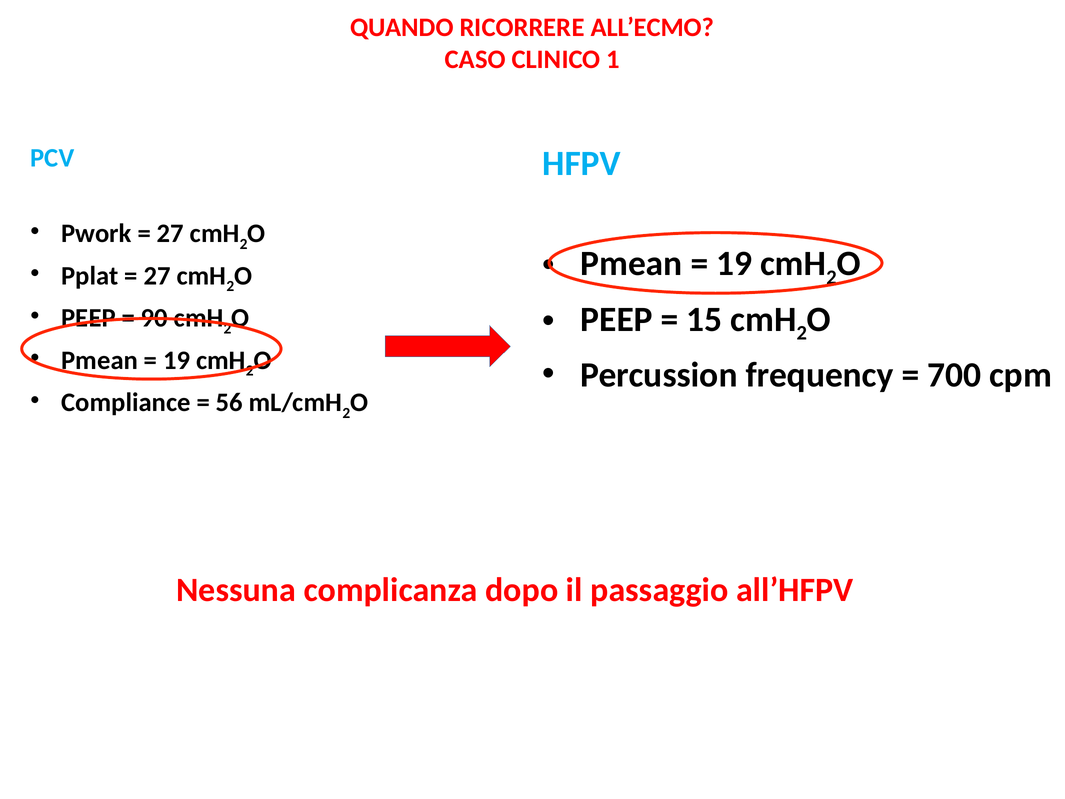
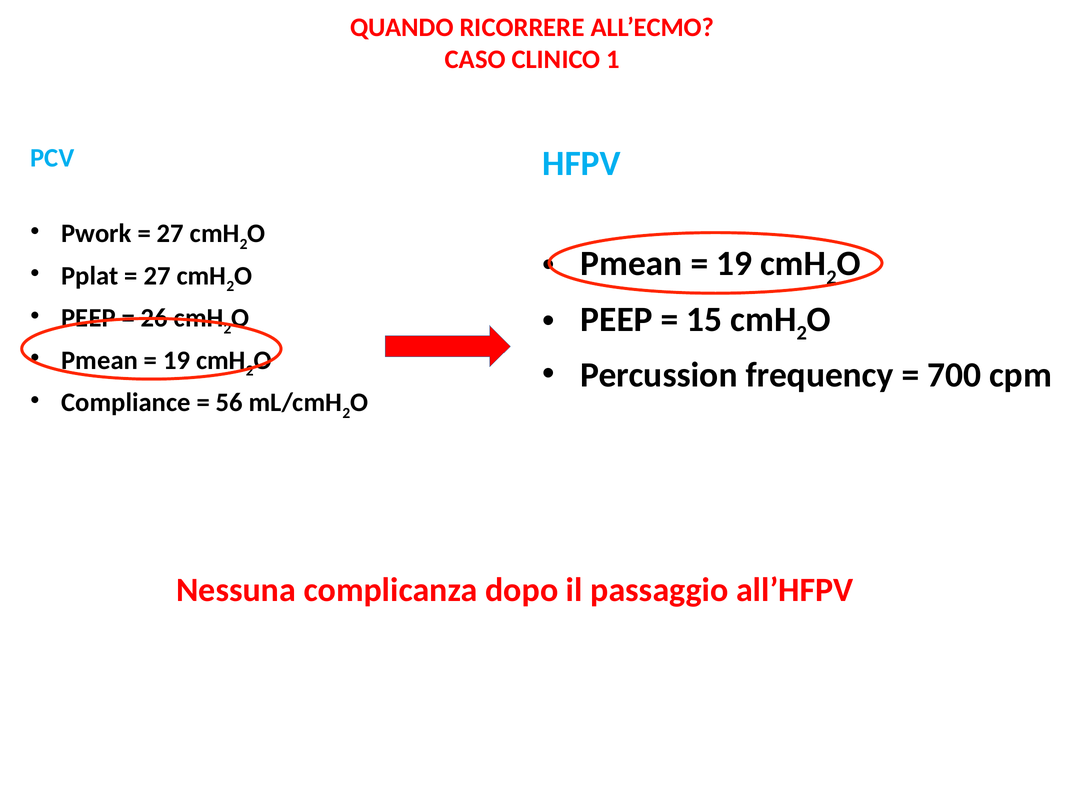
90: 90 -> 26 (154, 318)
